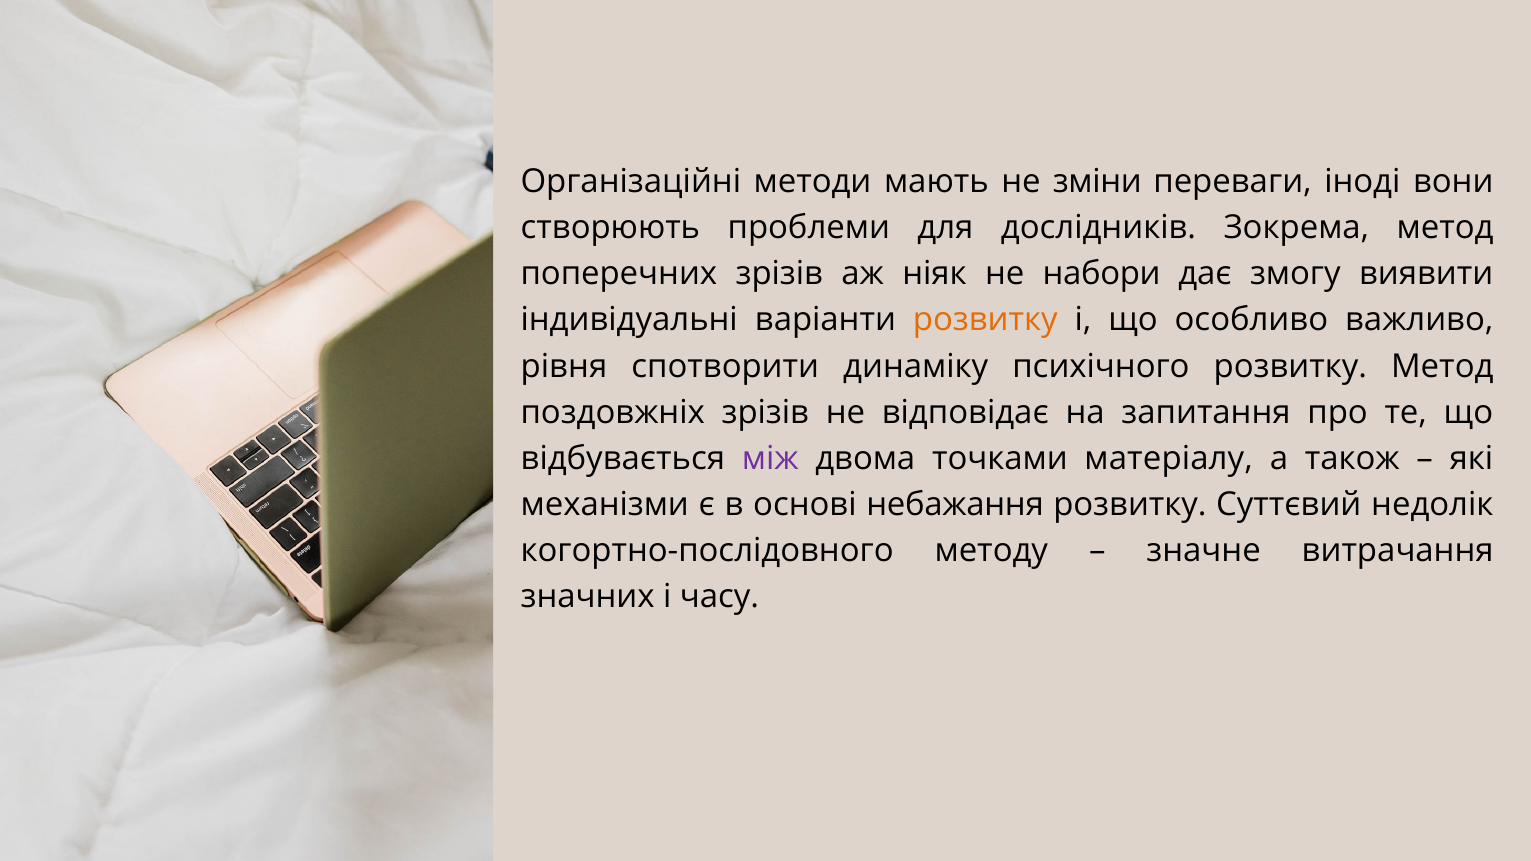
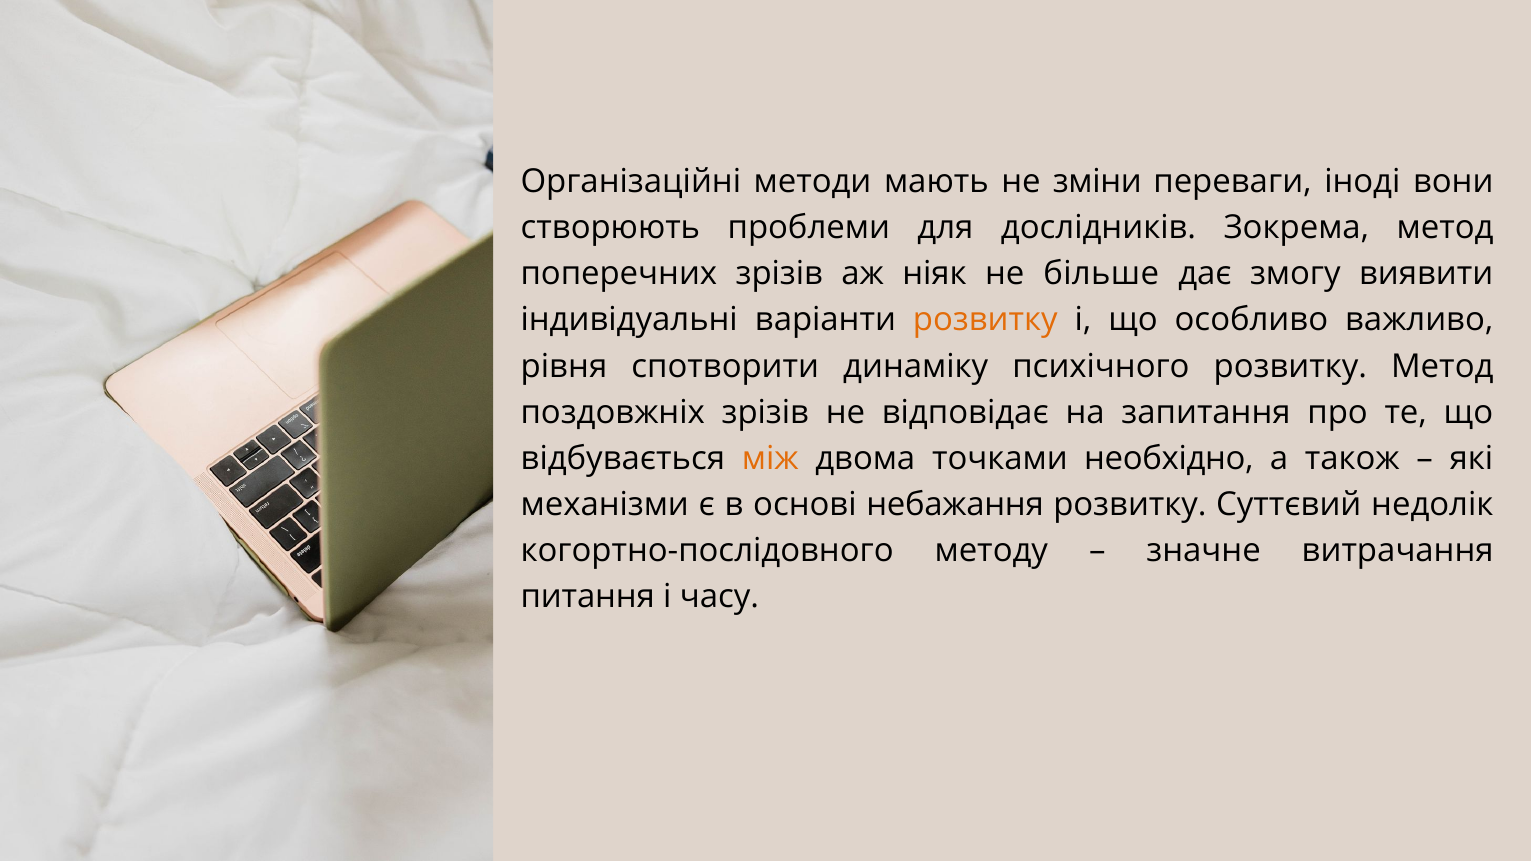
набори: набори -> більше (1101, 274)
між colour: purple -> orange (770, 459)
матеріалу: матеріалу -> необхідно (1169, 459)
значних: значних -> питання (588, 597)
